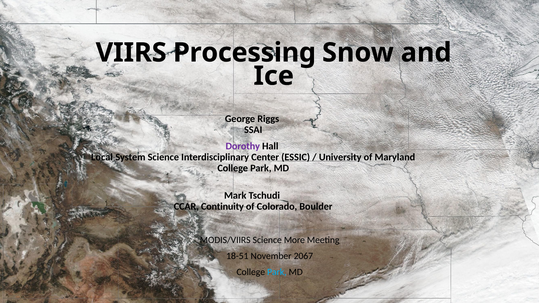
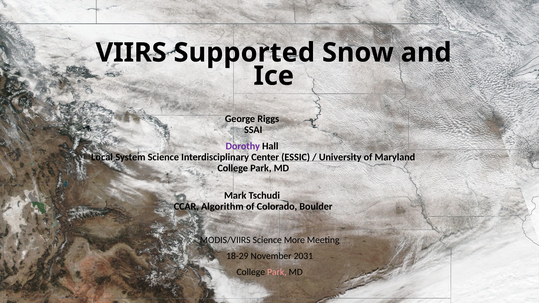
Processing: Processing -> Supported (244, 53)
Continuity: Continuity -> Algorithm (222, 207)
18-51: 18-51 -> 18-29 (237, 256)
2067: 2067 -> 2031 (303, 256)
Park colour: light blue -> pink (277, 272)
